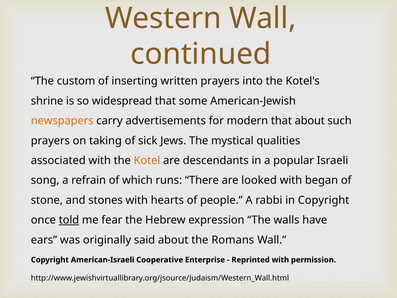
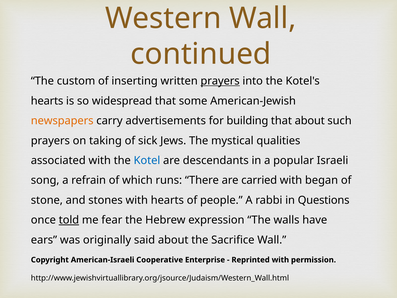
prayers underline: none -> present (220, 81)
shrine: shrine -> hearts (47, 101)
modern: modern -> building (247, 121)
Kotel colour: orange -> blue (147, 160)
looked: looked -> carried (259, 180)
in Copyright: Copyright -> Questions (324, 200)
Romans: Romans -> Sacrifice (233, 240)
